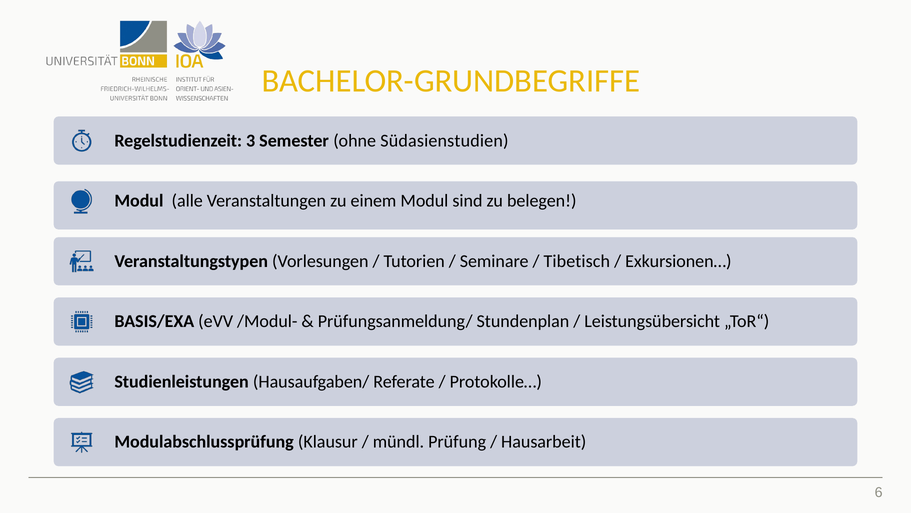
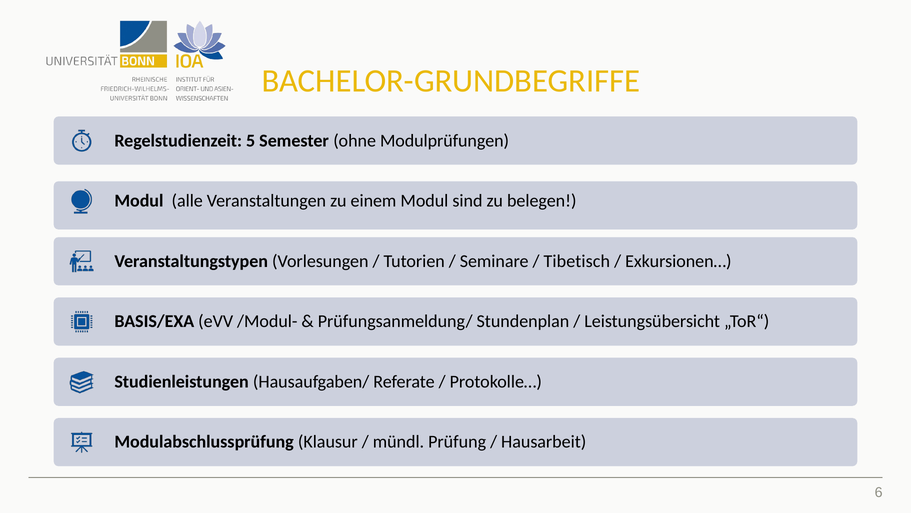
3: 3 -> 5 (251, 140)
Südasienstudien: Südasienstudien -> Modulprüfungen (445, 140)
